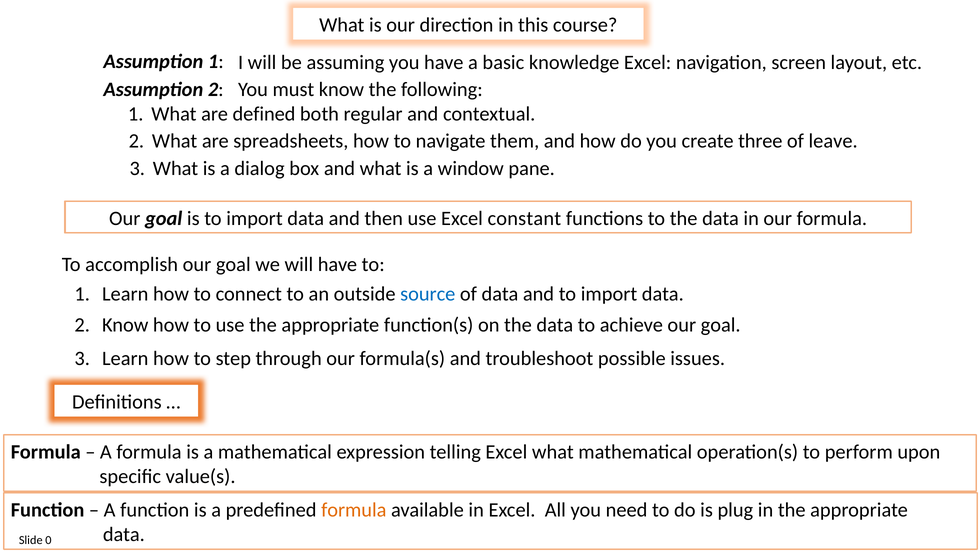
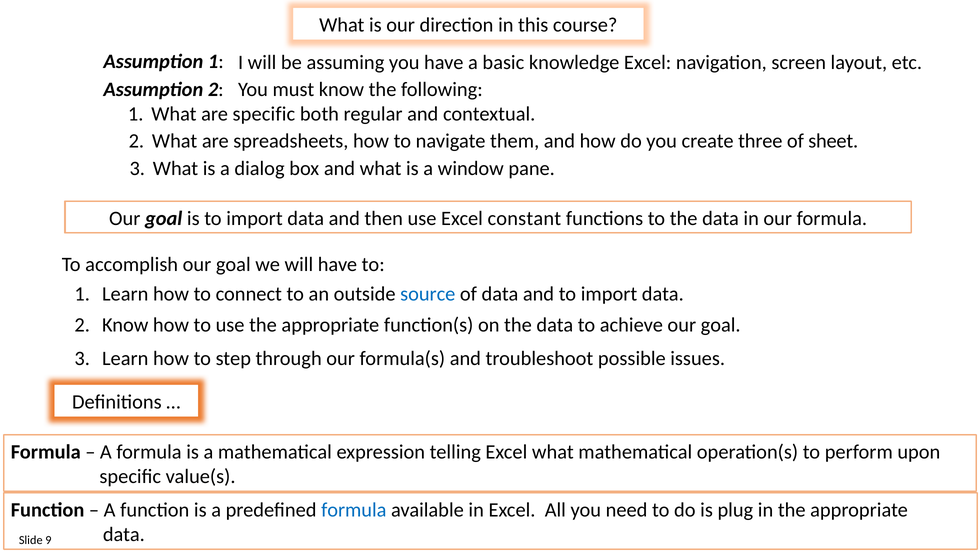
are defined: defined -> specific (264, 114)
leave: leave -> sheet (833, 141)
formula colour: orange -> blue (354, 510)
0: 0 -> 9 (48, 540)
